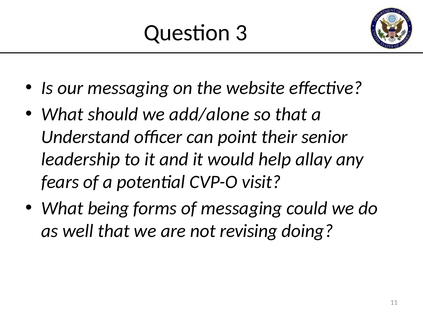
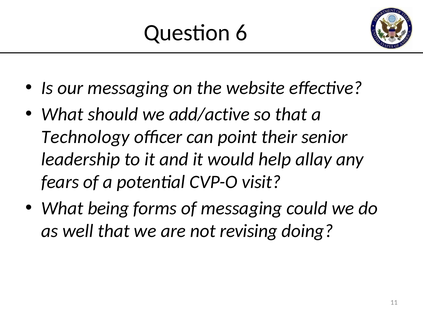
3: 3 -> 6 (241, 33)
add/alone: add/alone -> add/active (209, 114)
Understand: Understand -> Technology (85, 137)
